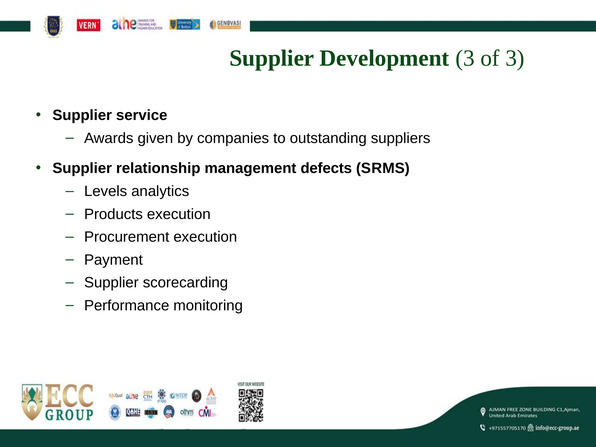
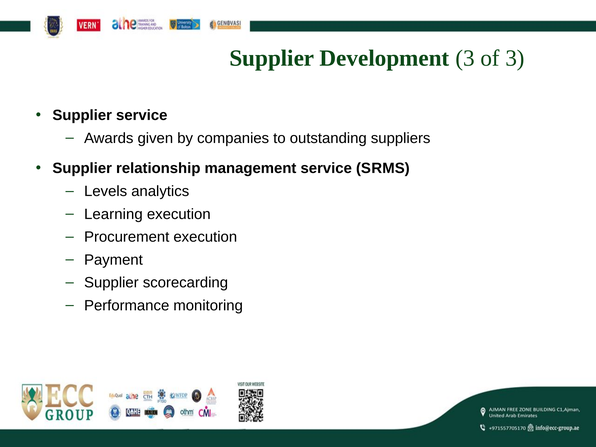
management defects: defects -> service (326, 168)
Products: Products -> Learning (113, 214)
